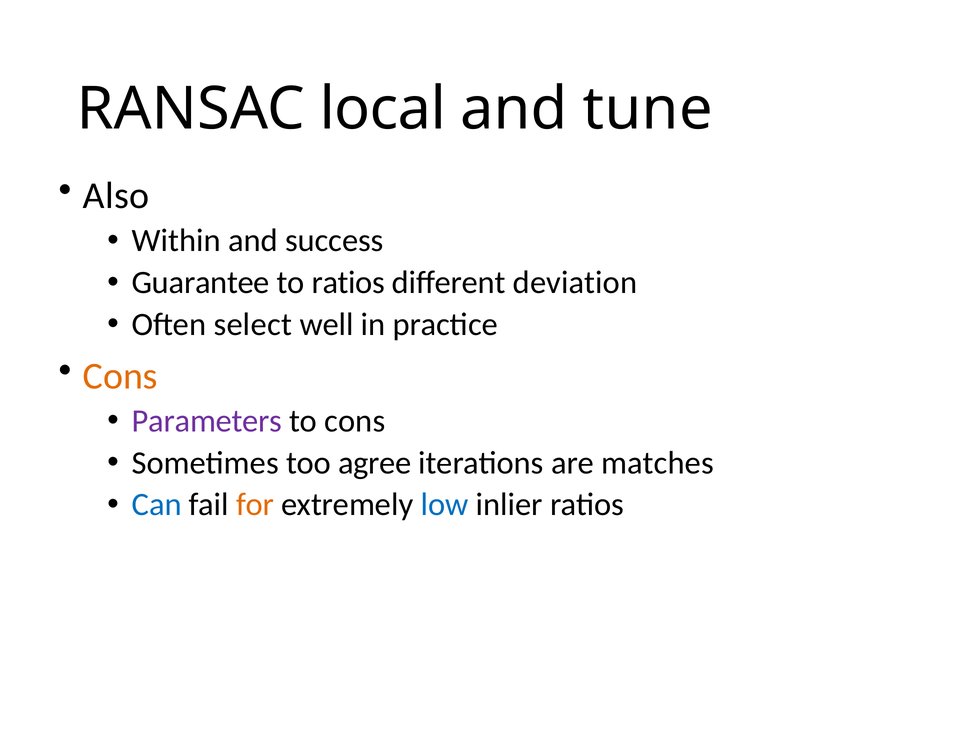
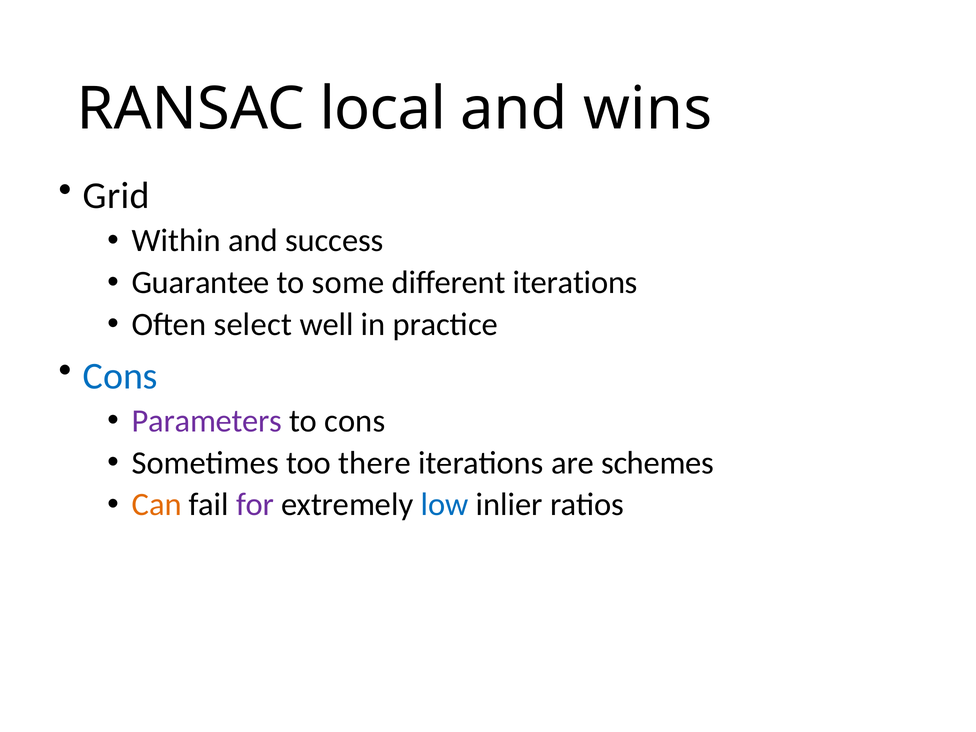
tune: tune -> wins (648, 109)
Also: Also -> Grid (116, 196)
to ratios: ratios -> some (348, 283)
different deviation: deviation -> iterations (575, 283)
Cons colour: orange -> blue (120, 376)
agree: agree -> there (375, 463)
matches: matches -> schemes (658, 463)
Can colour: blue -> orange (157, 505)
for colour: orange -> purple (255, 505)
